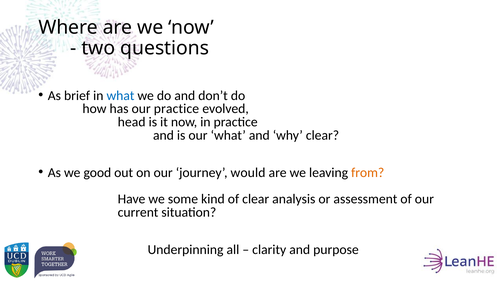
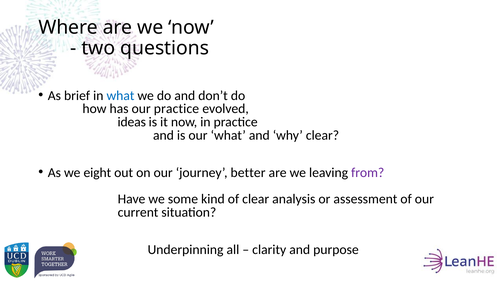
head: head -> ideas (132, 122)
good: good -> eight (97, 173)
would: would -> better (248, 173)
from colour: orange -> purple (368, 173)
